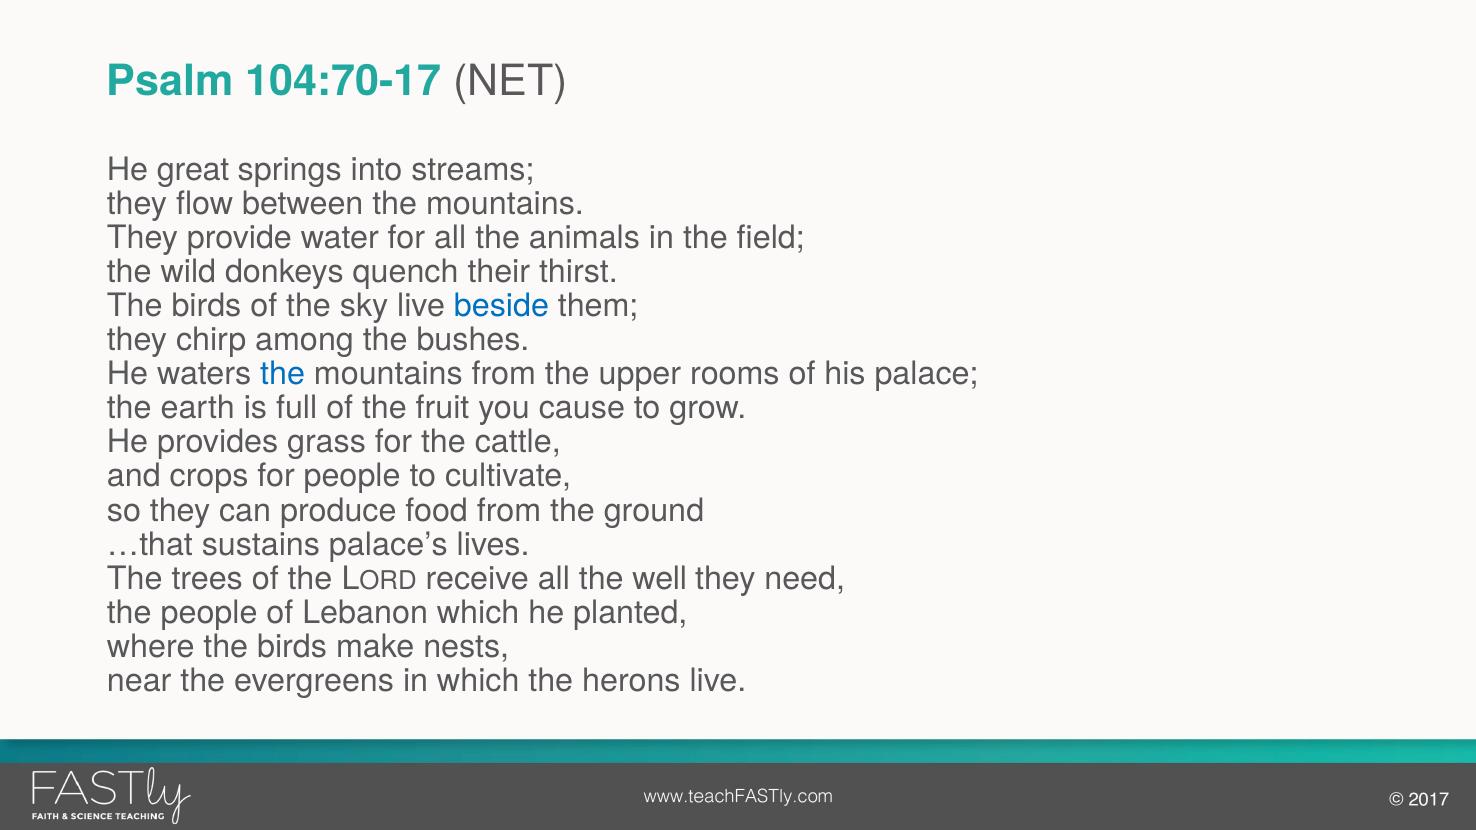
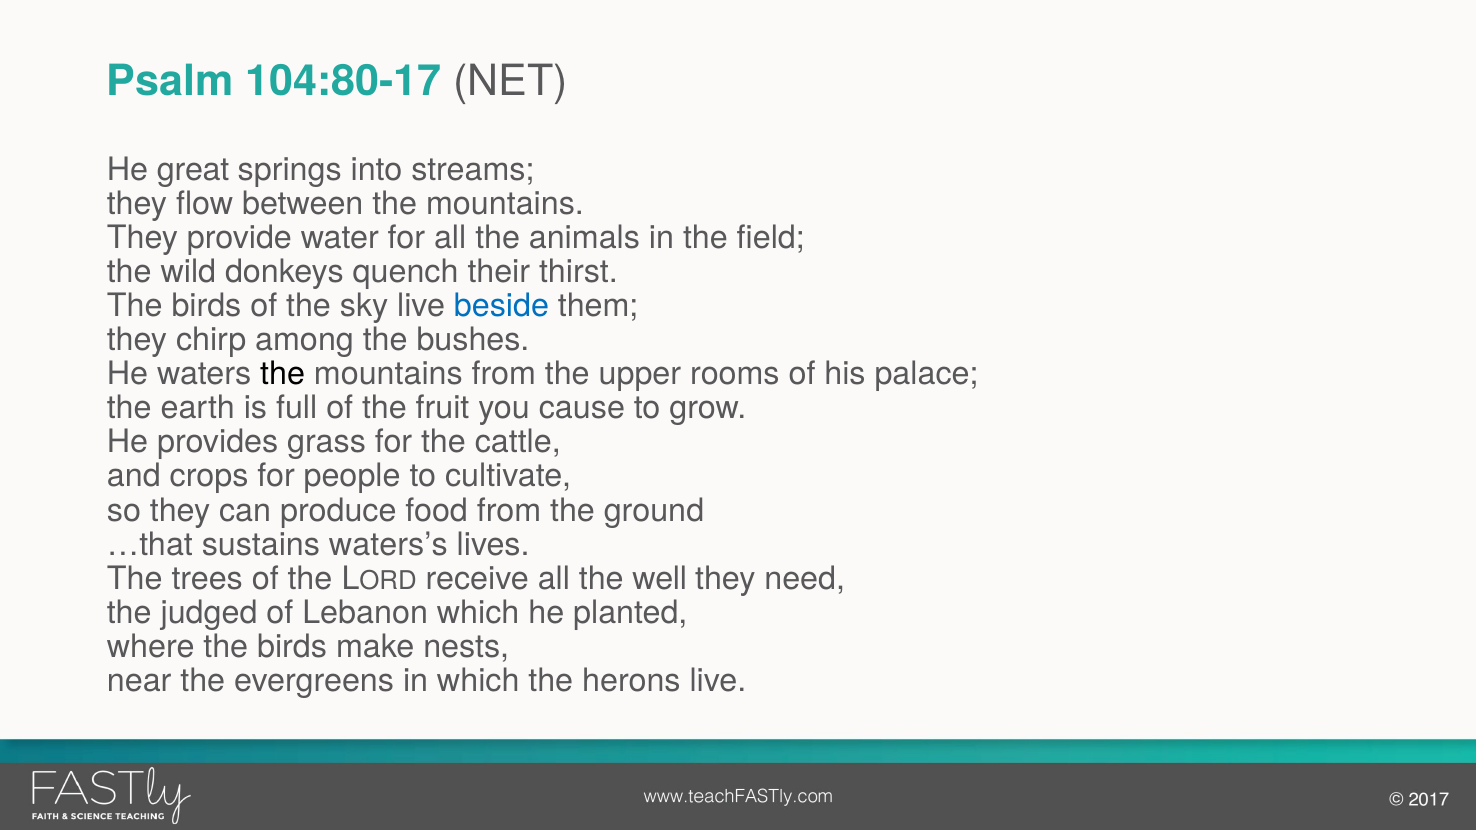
104:70-17: 104:70-17 -> 104:80-17 (343, 82)
the colour: blue -> black (283, 374)
palace’s: palace’s -> waters’s (388, 545)
the people: people -> judged (209, 613)
